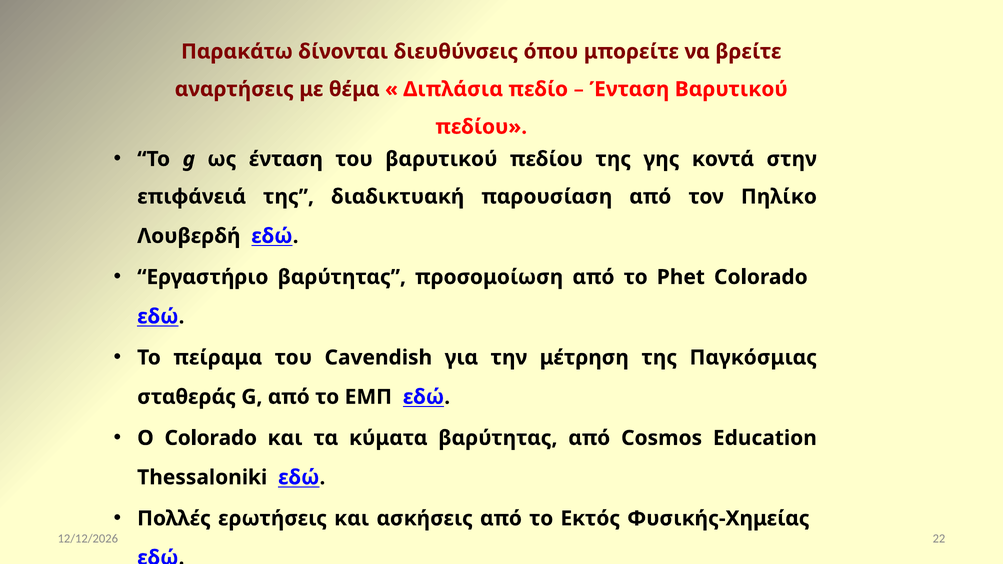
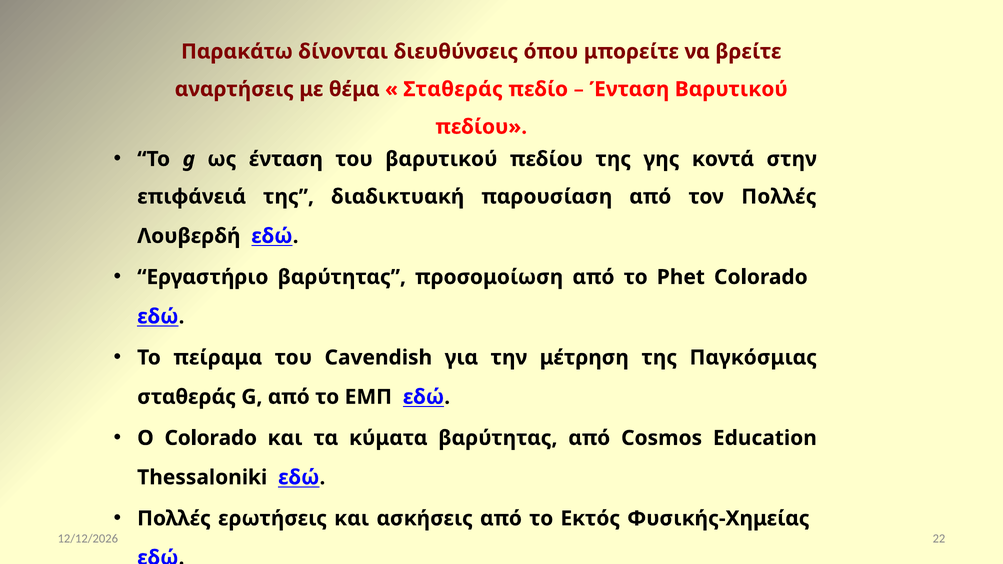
Διπλάσια: Διπλάσια -> Σταθεράς (453, 89)
τον Πηλίκο: Πηλίκο -> Πολλές (779, 197)
